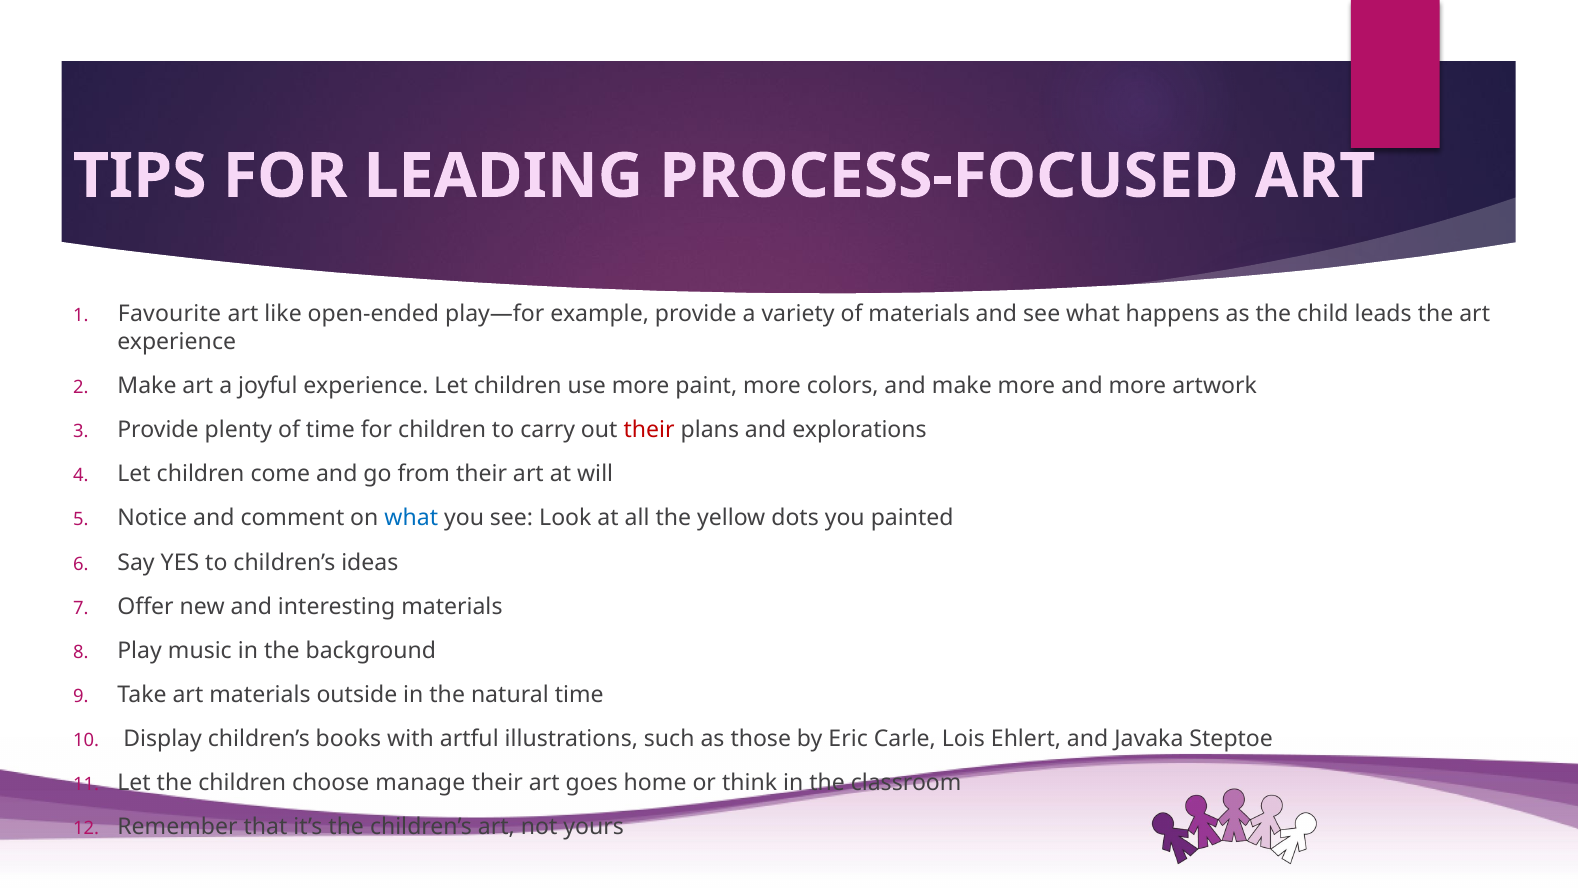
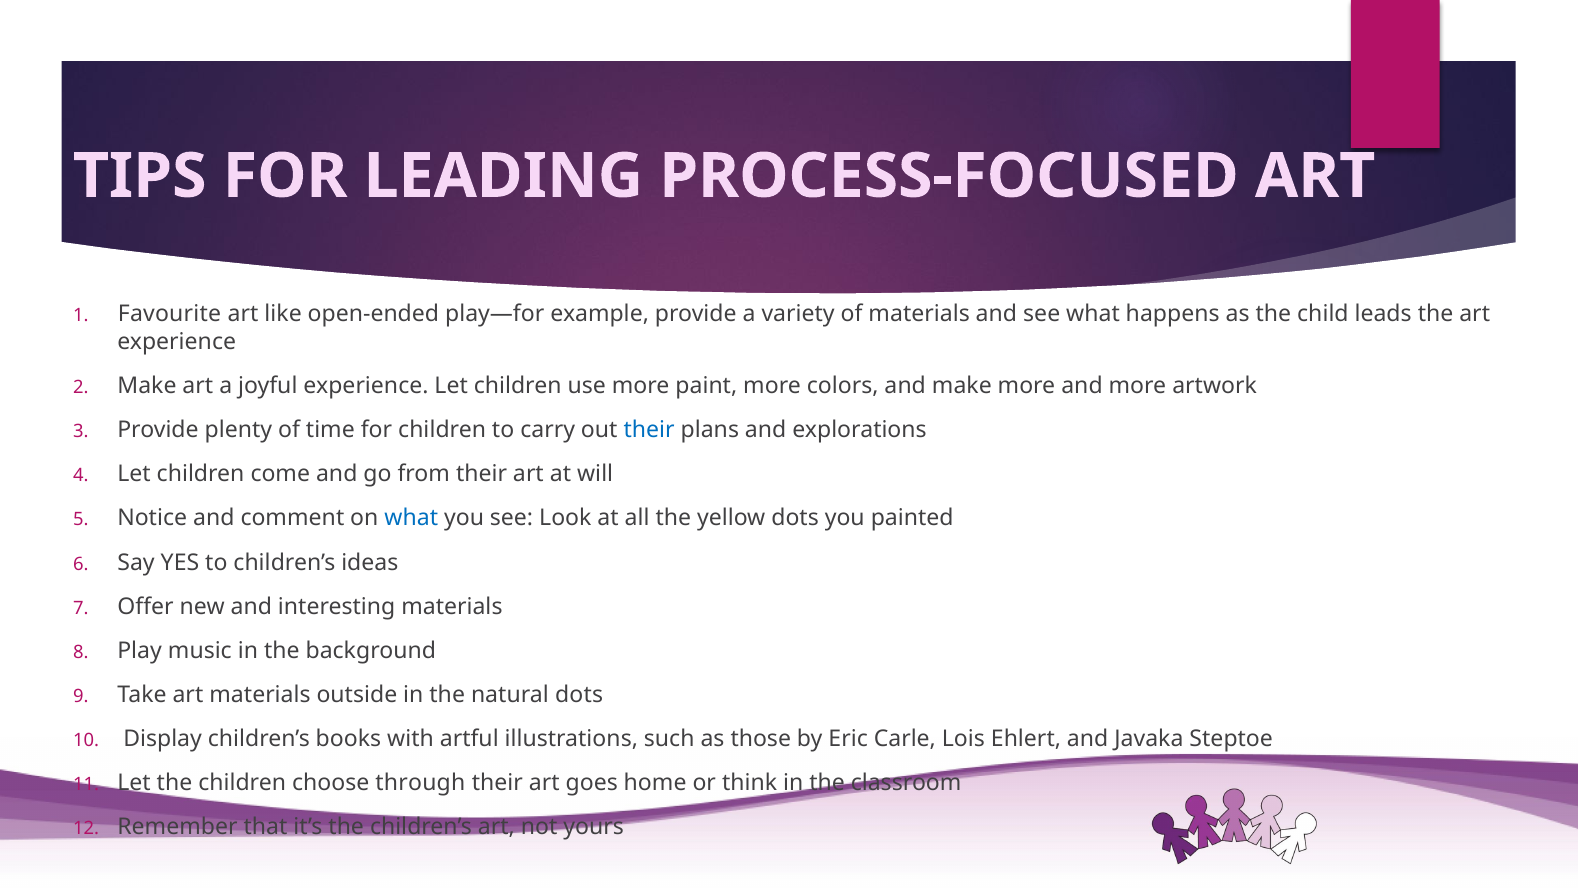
their colour: red -> blue (649, 430)
natural time: time -> dots (579, 694)
manage: manage -> through (420, 783)
